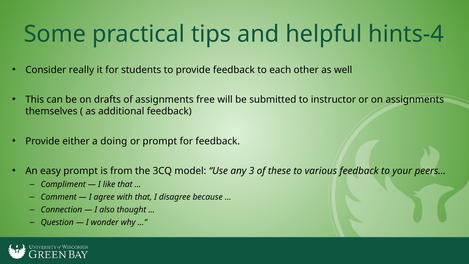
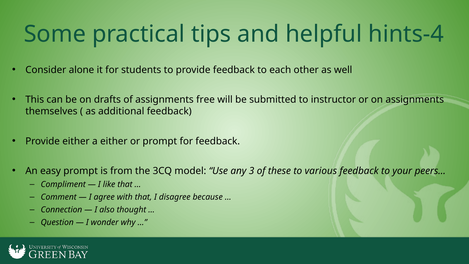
really: really -> alone (81, 70)
a doing: doing -> either (114, 141)
